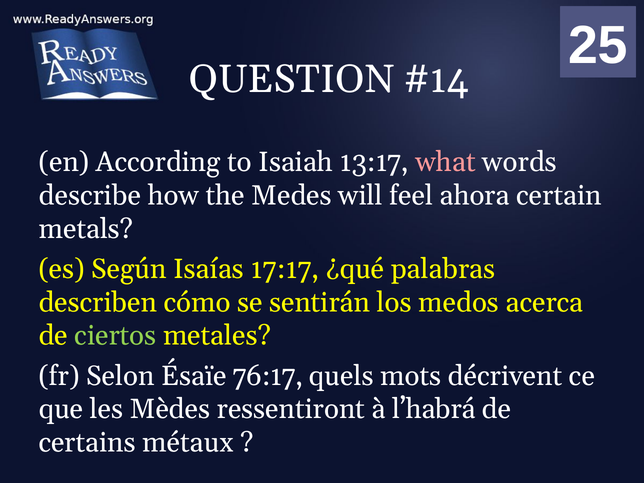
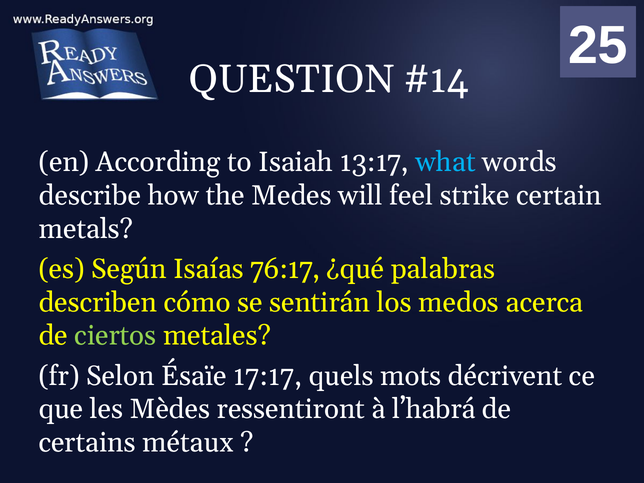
what colour: pink -> light blue (446, 162)
ahora: ahora -> strike (475, 196)
17:17: 17:17 -> 76:17 (285, 269)
76:17: 76:17 -> 17:17 (268, 376)
